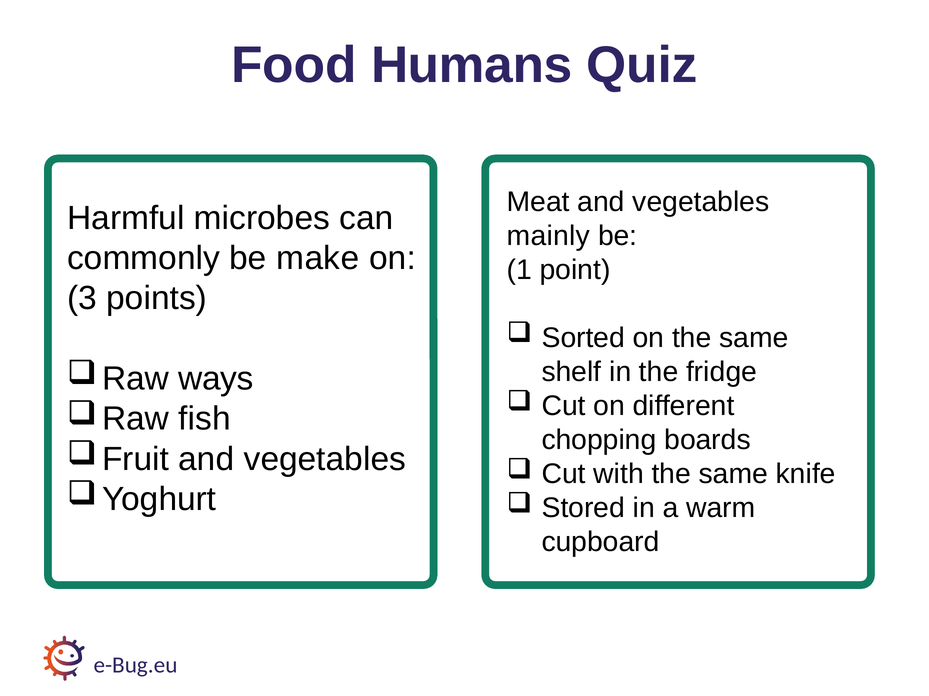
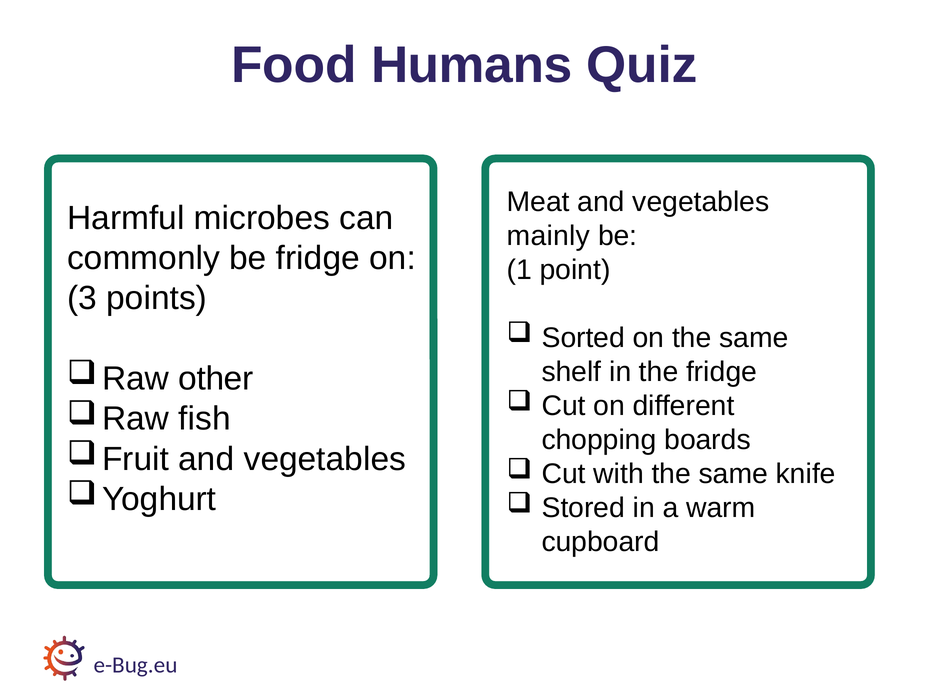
be make: make -> fridge (318, 258)
ways: ways -> other (216, 379)
